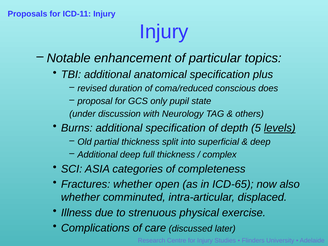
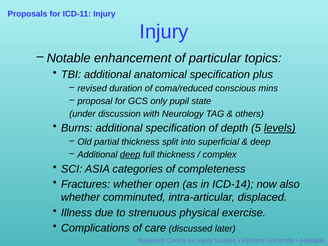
does: does -> mins (268, 88)
deep underline: none -> present (130, 155)
ICD-65: ICD-65 -> ICD-14 (233, 184)
